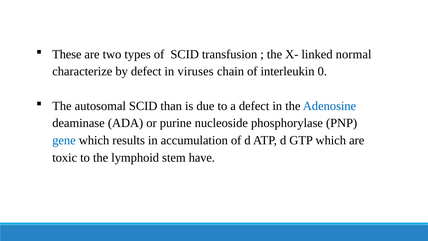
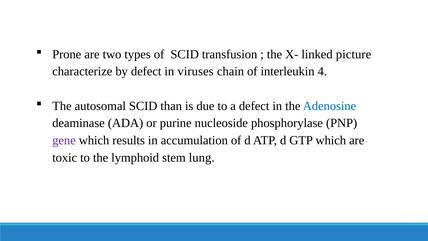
These: These -> Prone (67, 54)
normal: normal -> picture (354, 54)
0: 0 -> 4 (322, 71)
gene colour: blue -> purple (64, 140)
have: have -> lung (202, 158)
